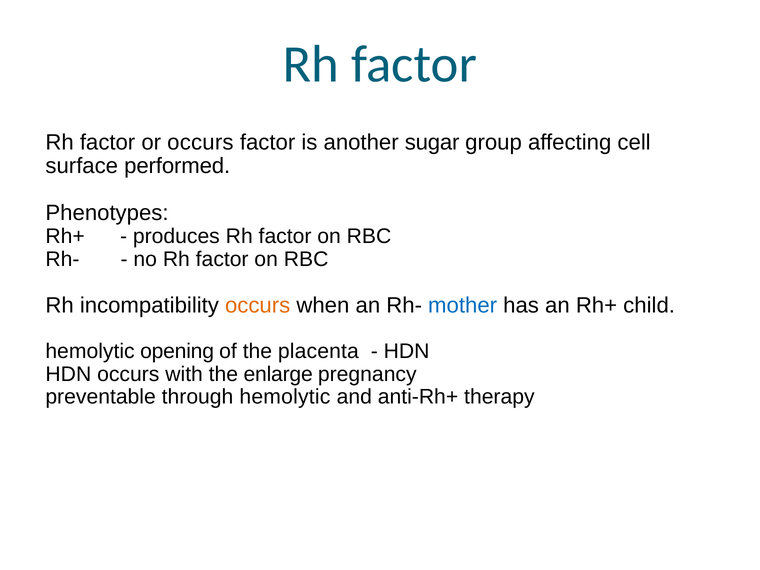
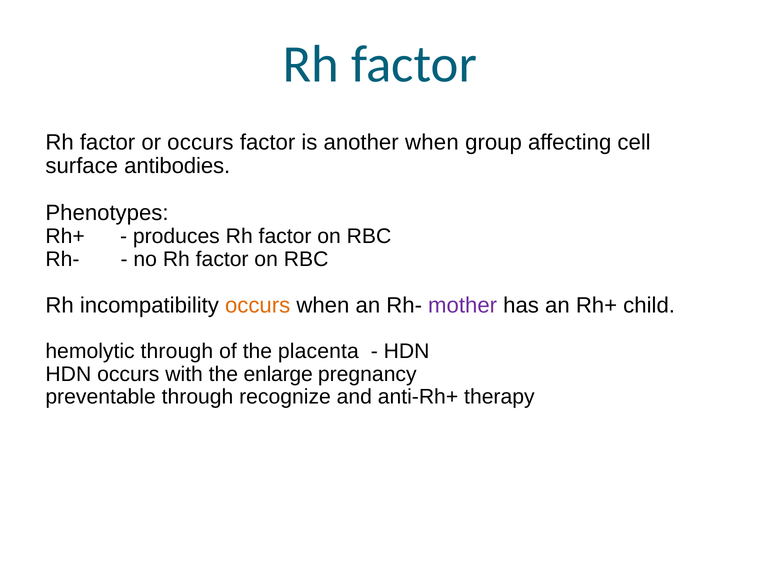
another sugar: sugar -> when (432, 142)
performed: performed -> antibodies (177, 166)
mother colour: blue -> purple (463, 305)
hemolytic opening: opening -> through (177, 351)
through hemolytic: hemolytic -> recognize (285, 397)
